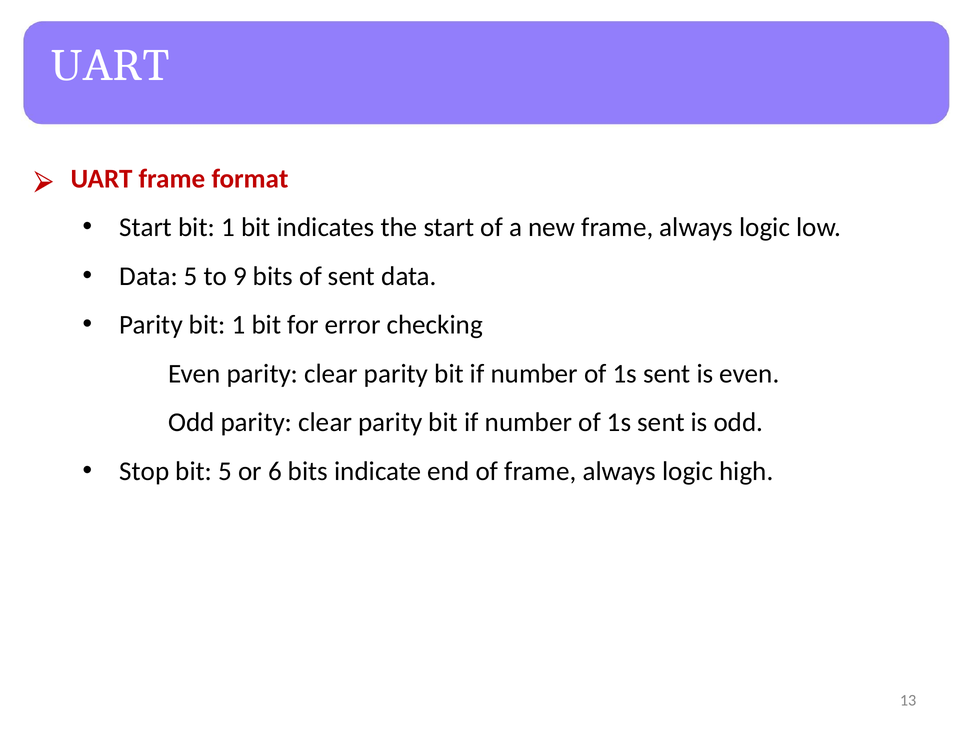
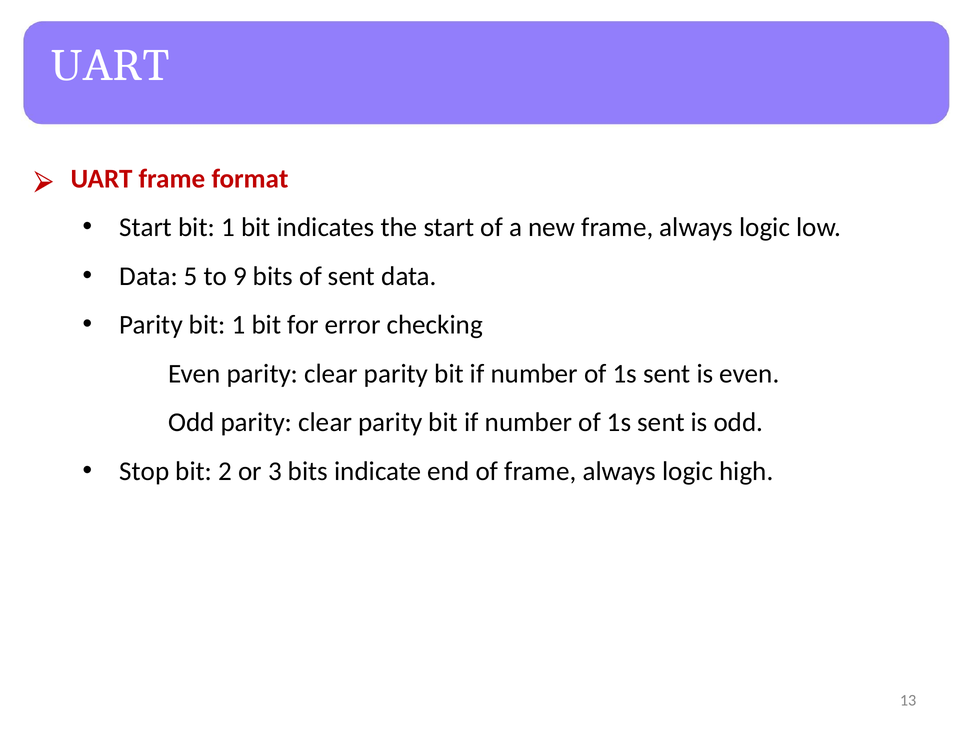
bit 5: 5 -> 2 (225, 471)
6: 6 -> 3 (275, 471)
